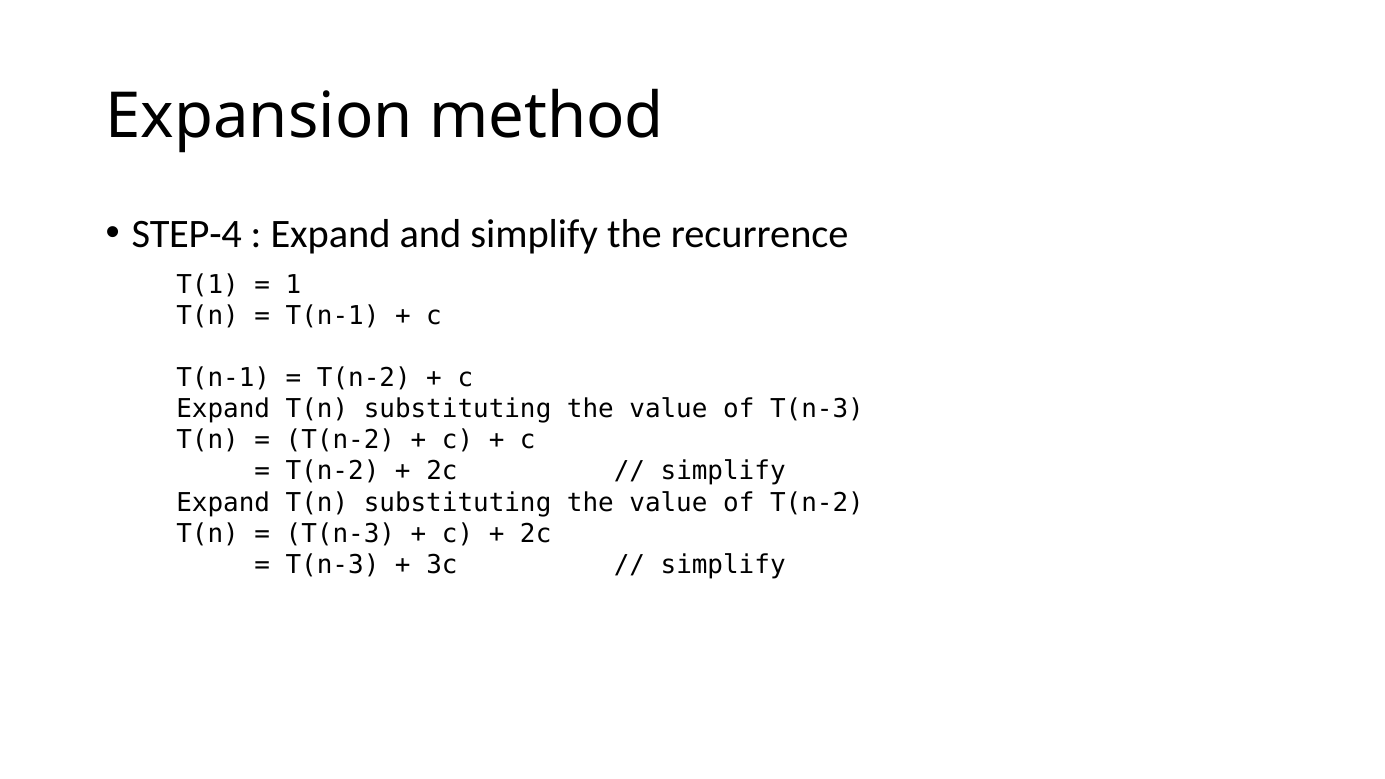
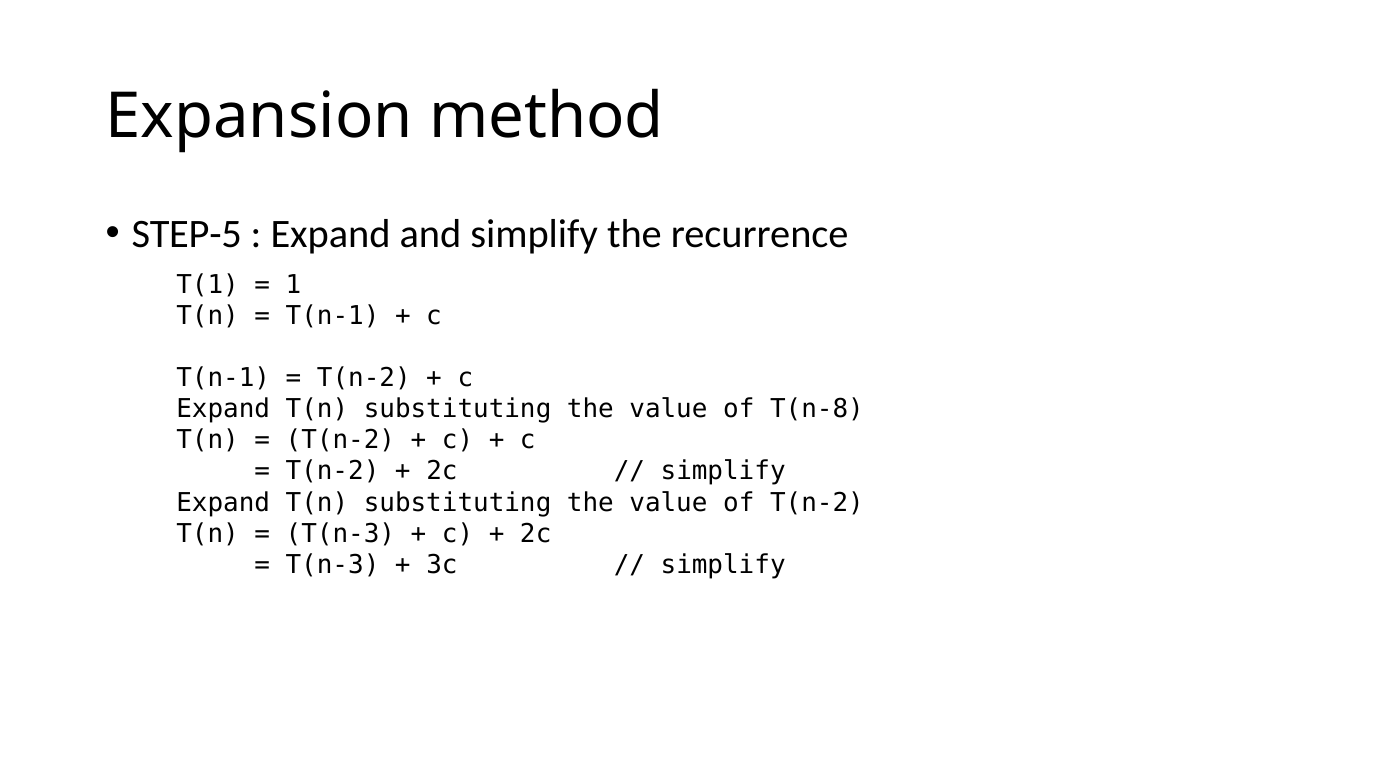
STEP-4: STEP-4 -> STEP-5 (187, 234)
of T(n-3: T(n-3 -> T(n-8 (817, 409)
